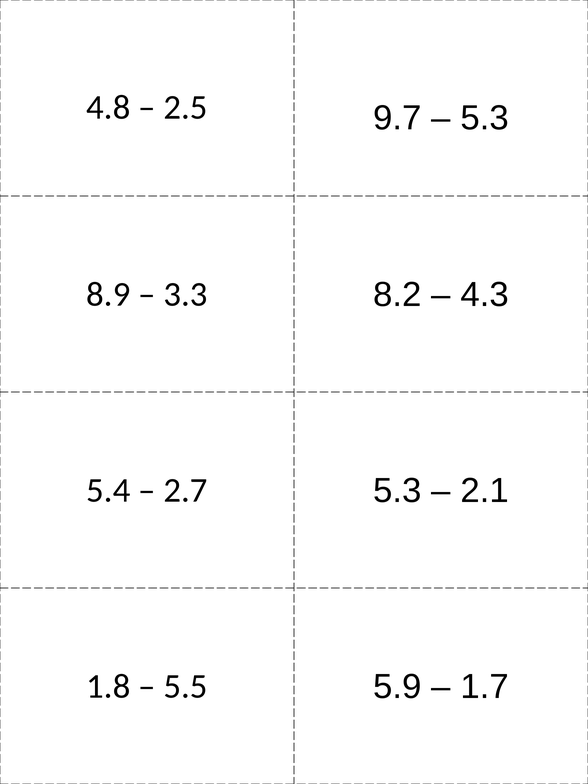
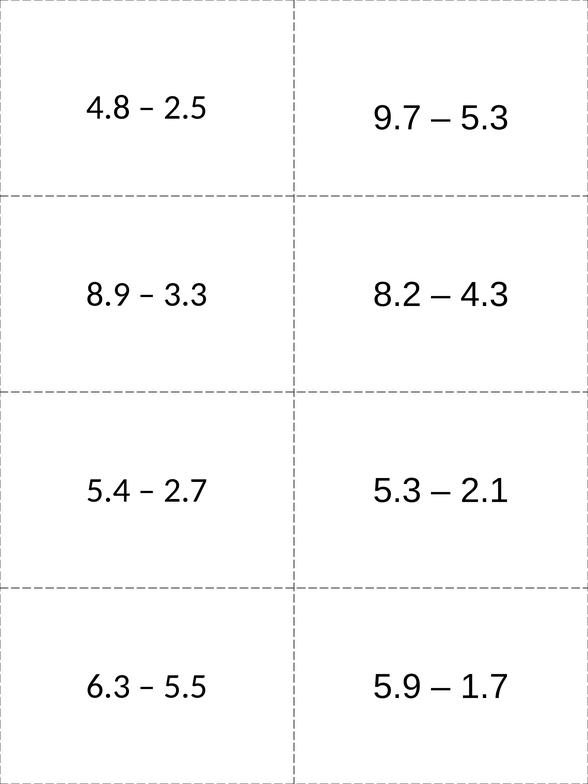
1.8: 1.8 -> 6.3 (108, 686)
